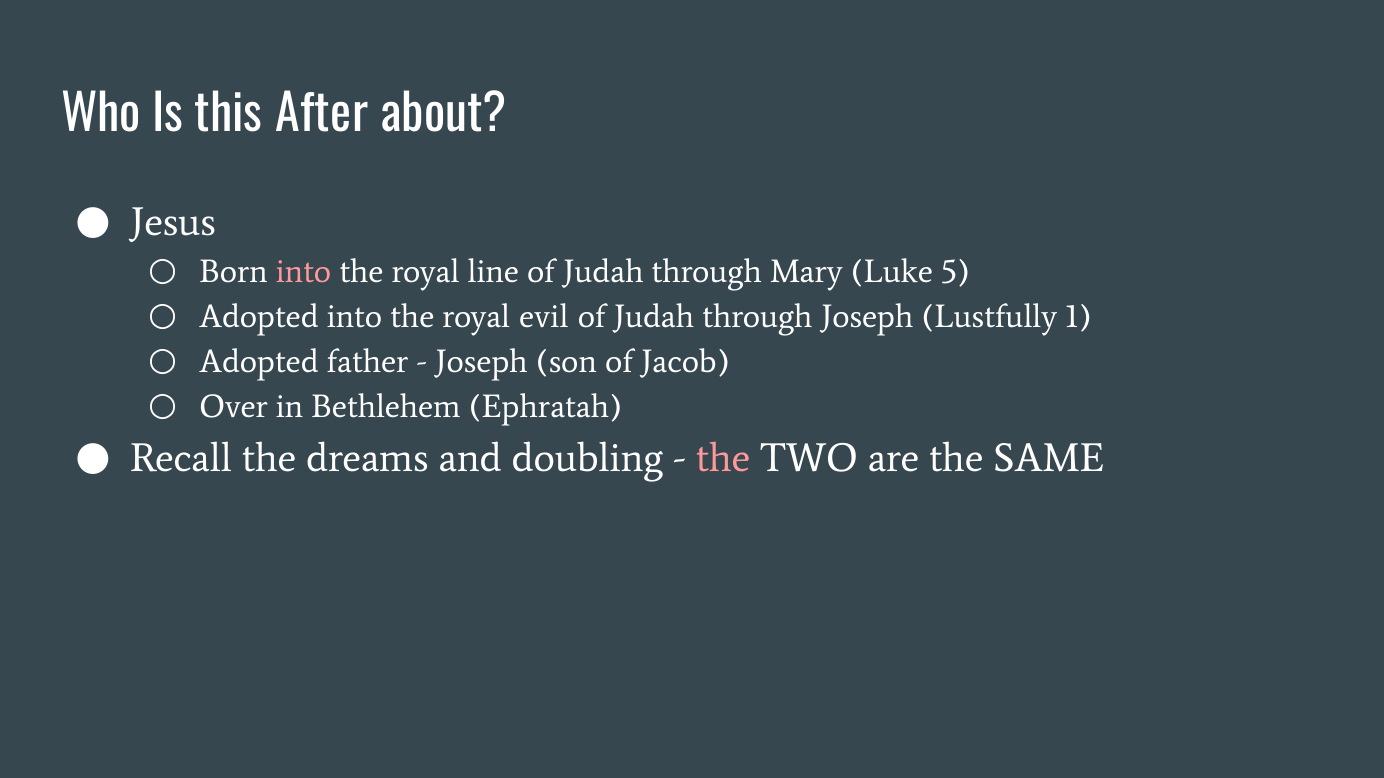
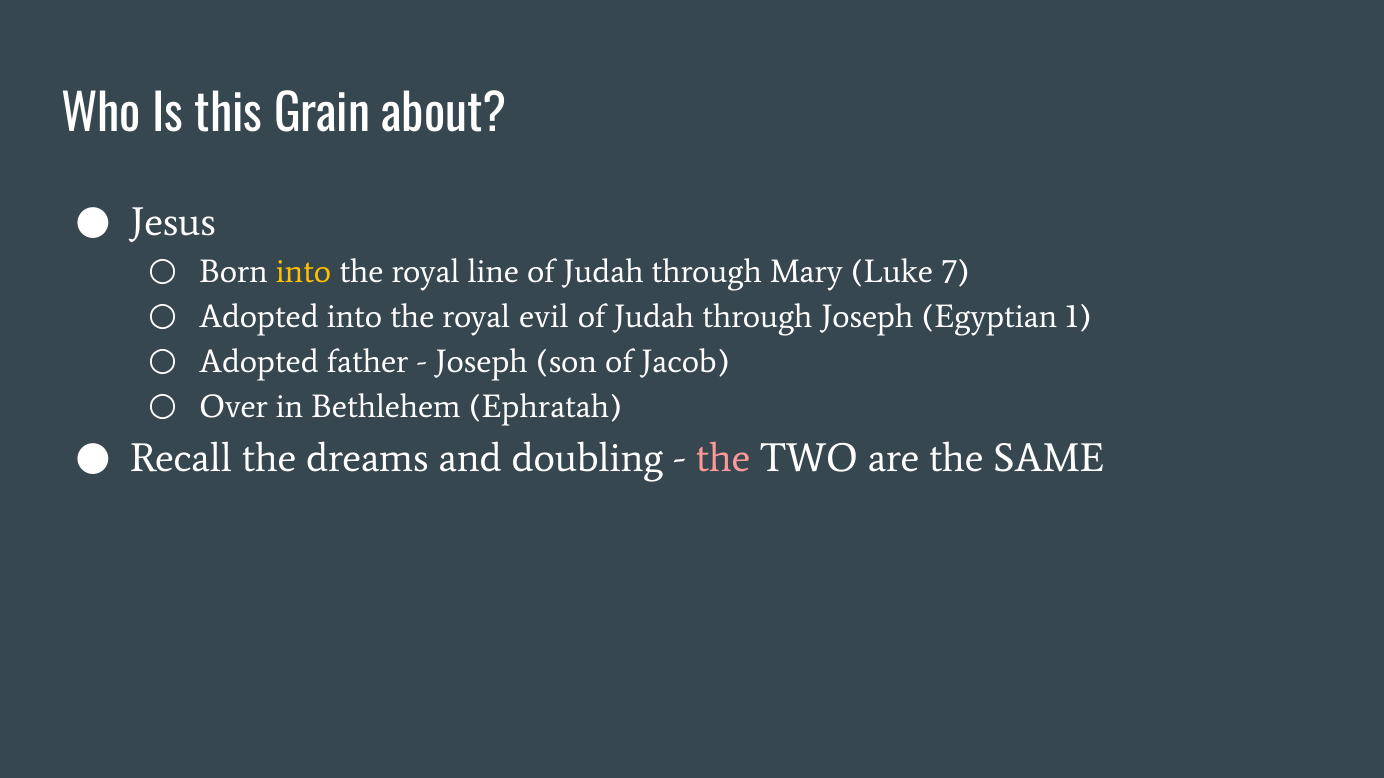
After: After -> Grain (322, 115)
into colour: pink -> yellow (304, 272)
5: 5 -> 7 (955, 272)
Lustfully: Lustfully -> Egyptian (989, 317)
